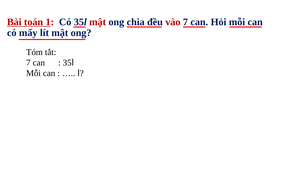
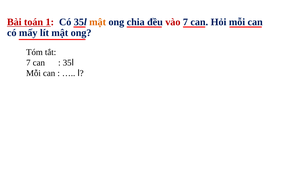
mật colour: red -> orange (98, 22)
